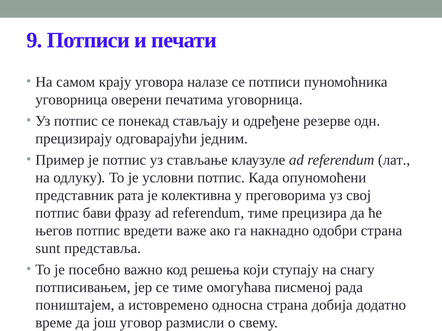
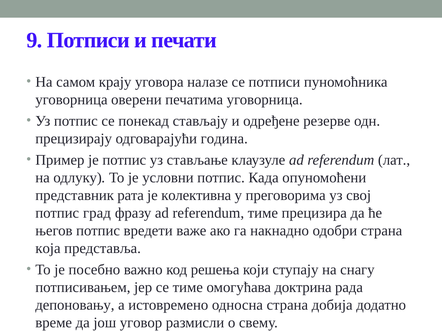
једним: једним -> година (224, 139)
бави: бави -> град (97, 213)
sunt: sunt -> која (48, 249)
писменој: писменој -> доктрина (303, 288)
поништајем: поништајем -> депоновању (75, 305)
